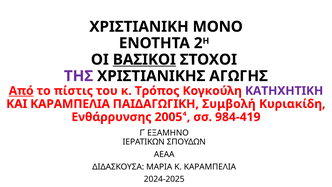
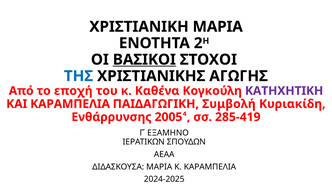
ΧΡΙΣΤΙΑΝΙΚΗ ΜΟΝΟ: ΜΟΝΟ -> ΜΑΡΙΑ (218, 27)
ΤΗΣ colour: purple -> blue (79, 76)
Από underline: present -> none (21, 91)
πίστις: πίστις -> εποχή (73, 91)
Τρόπος: Τρόπος -> Καθένα (157, 91)
984-419: 984-419 -> 285-419 (238, 117)
